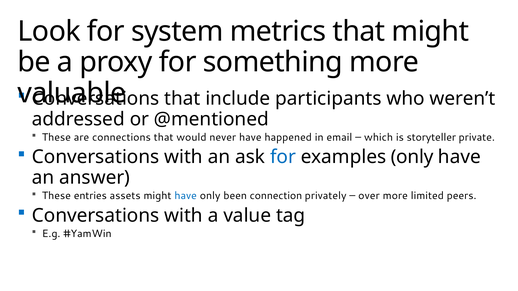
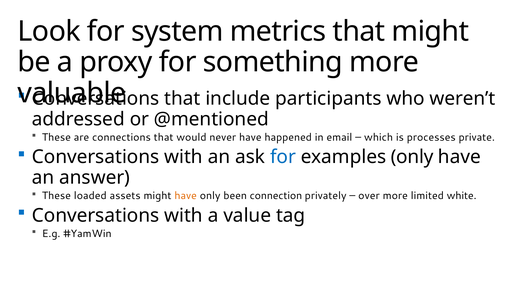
storyteller: storyteller -> processes (431, 137)
entries: entries -> loaded (90, 196)
have colour: blue -> orange (186, 196)
peers: peers -> white (462, 196)
